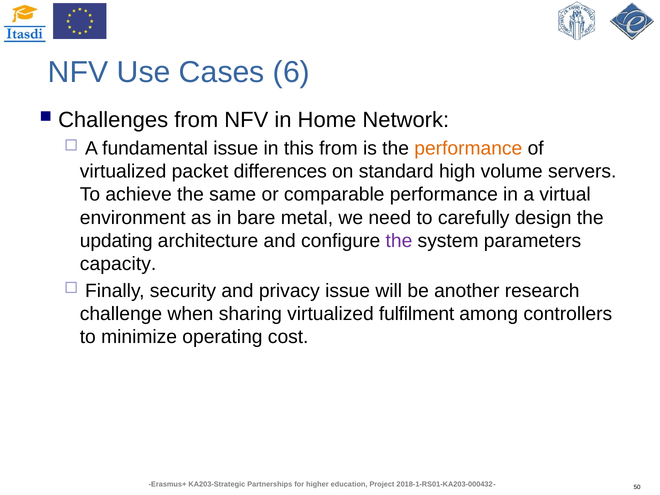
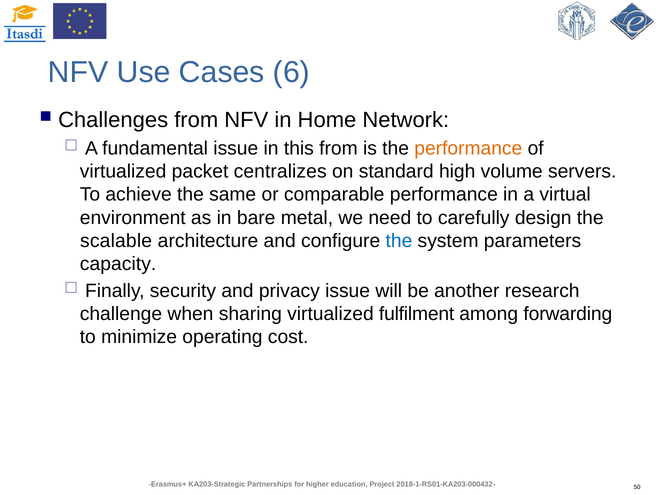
differences: differences -> centralizes (280, 172)
updating: updating -> scalable (116, 241)
the colour: purple -> blue (399, 241)
controllers: controllers -> forwarding (568, 314)
